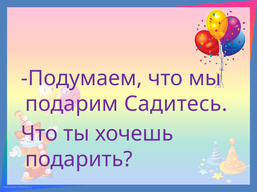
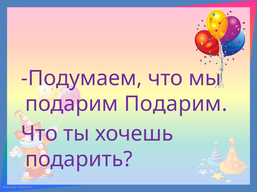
подарим Садитесь: Садитесь -> Подарим (176, 104)
